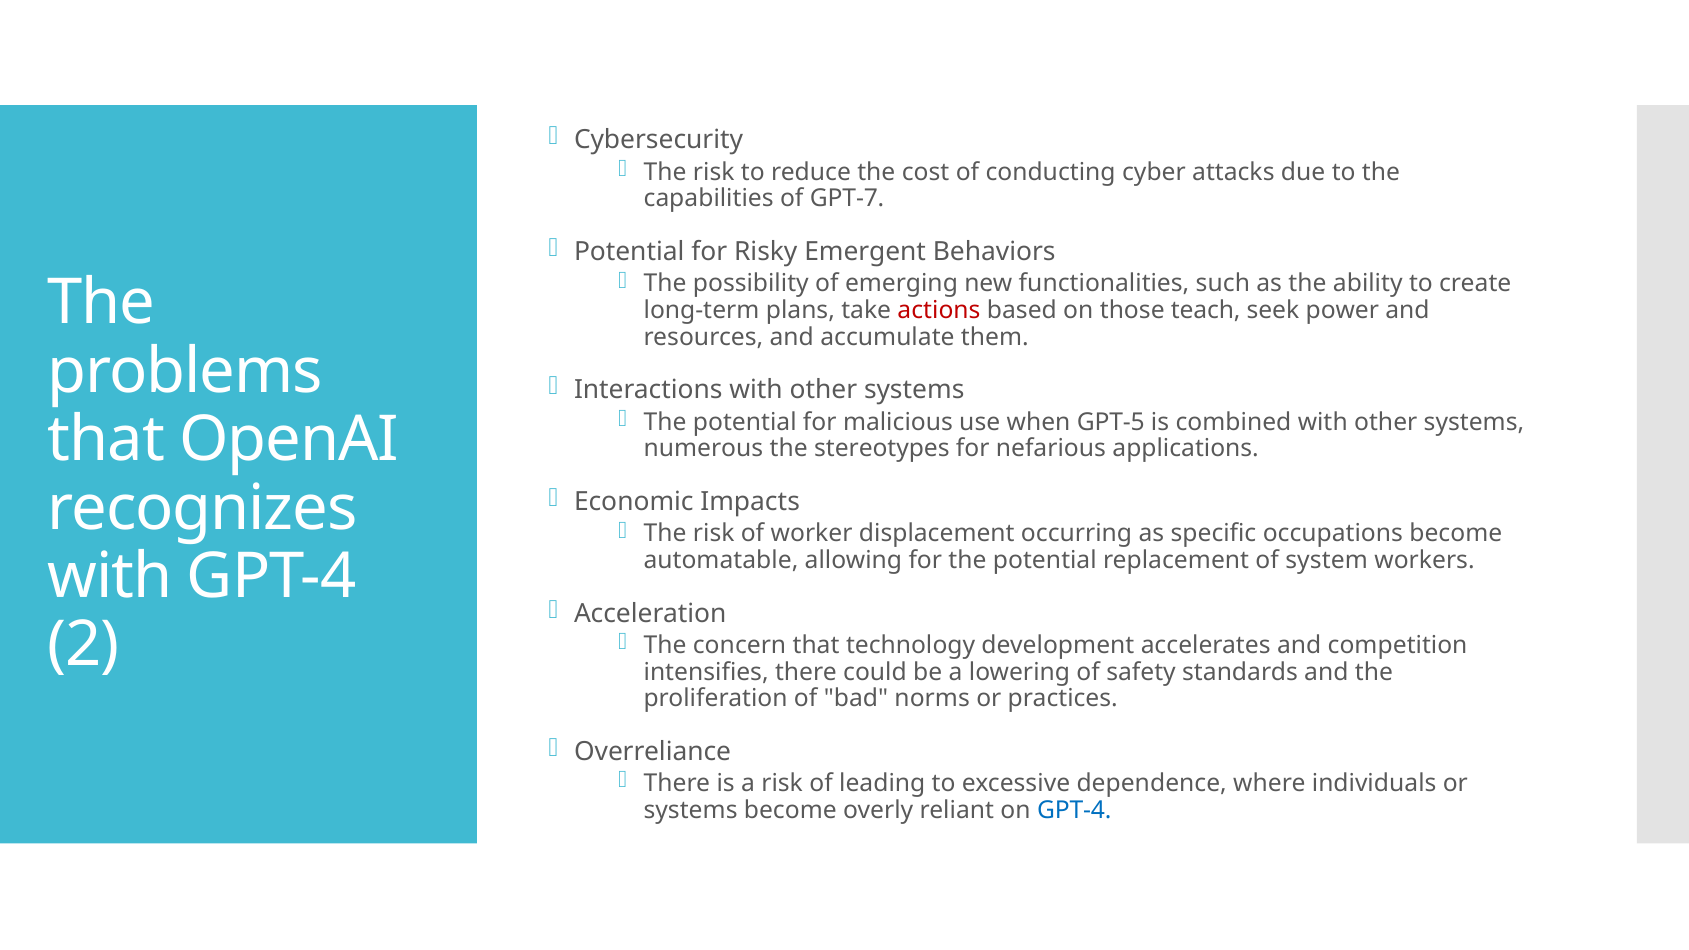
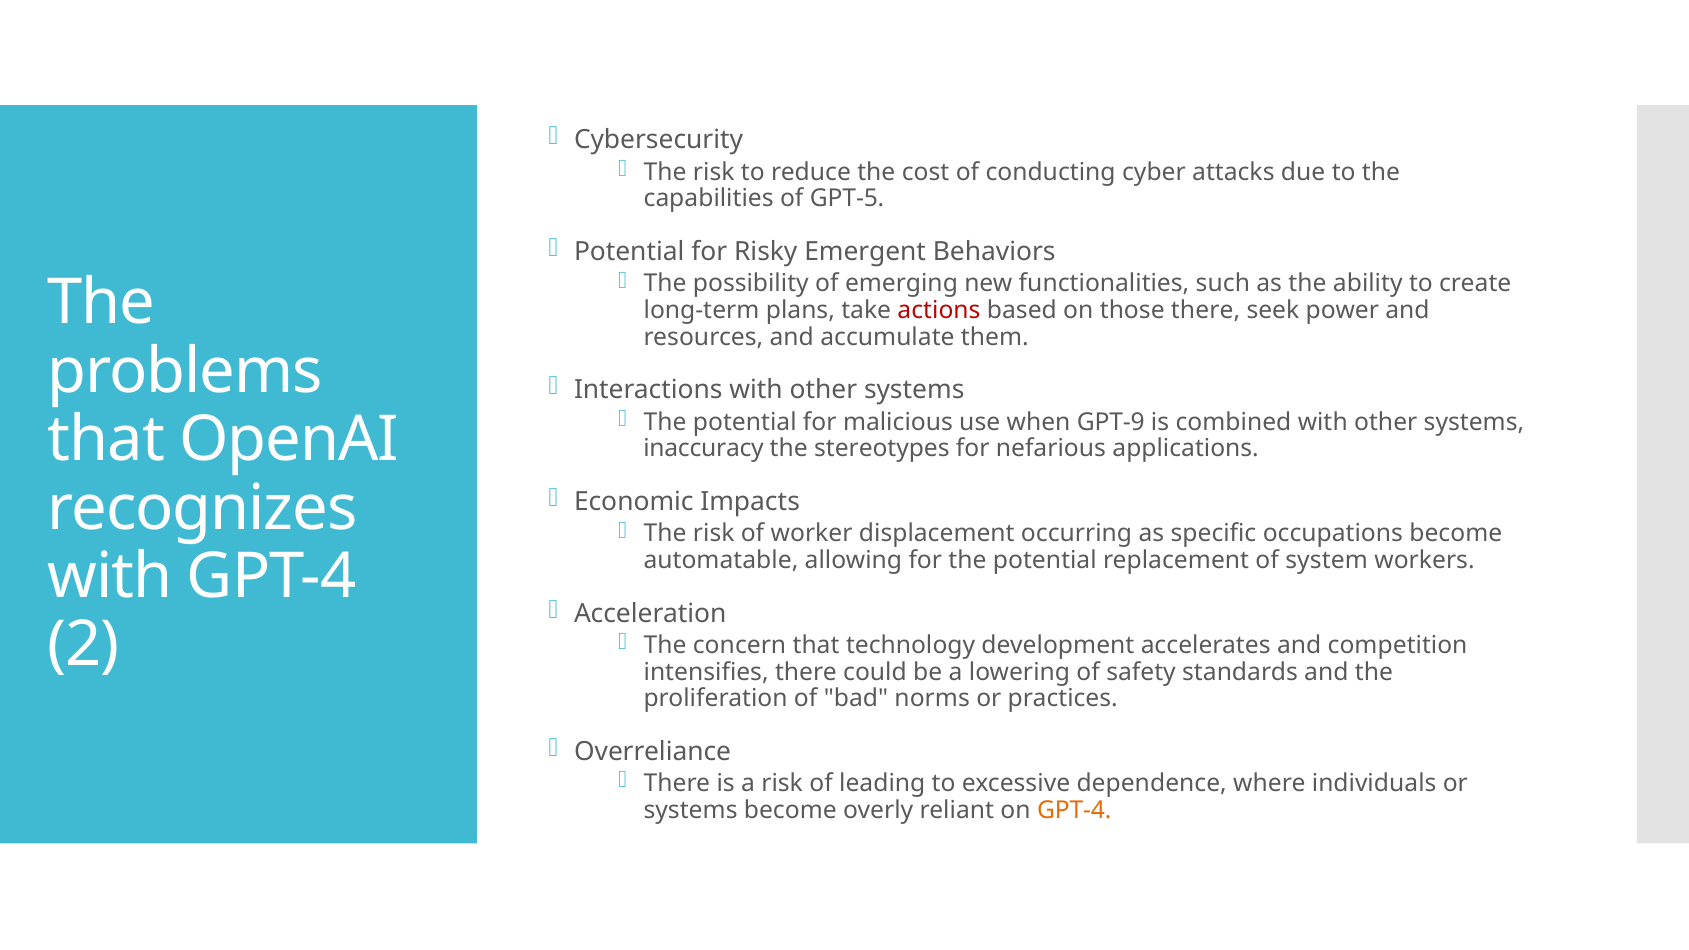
GPT-7: GPT-7 -> GPT-5 (847, 199)
those teach: teach -> there (1206, 310)
GPT-5: GPT-5 -> GPT-9 (1111, 422)
numerous: numerous -> inaccuracy (704, 449)
GPT-4 colour: blue -> orange (1074, 810)
